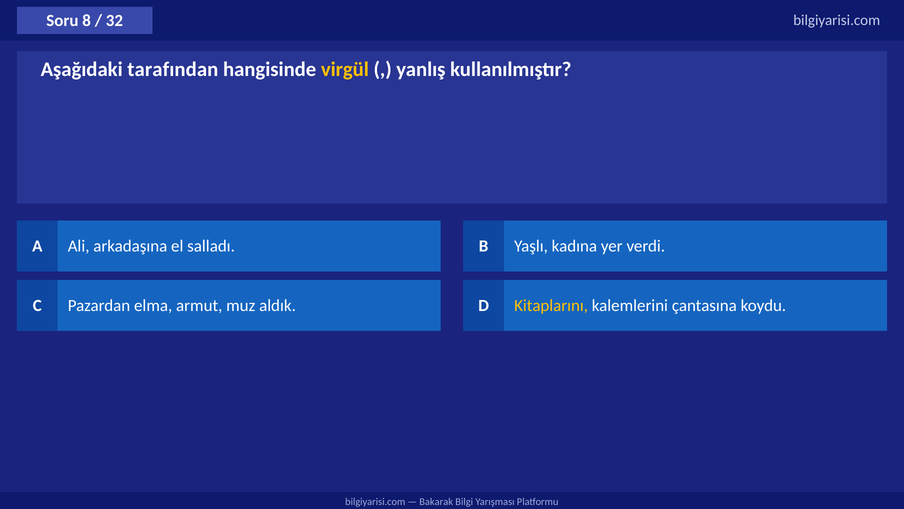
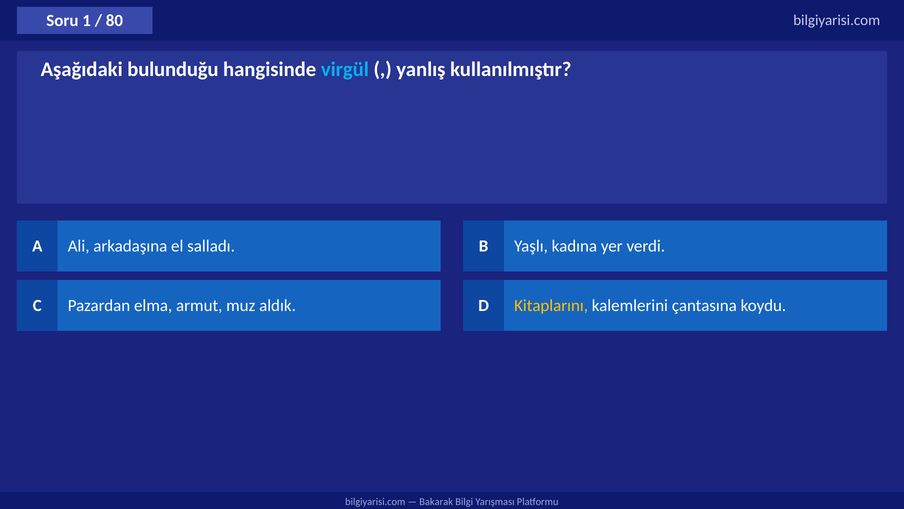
8: 8 -> 1 (87, 21)
32: 32 -> 80 (114, 21)
tarafından: tarafından -> bulunduğu (173, 70)
virgül colour: yellow -> light blue (345, 70)
